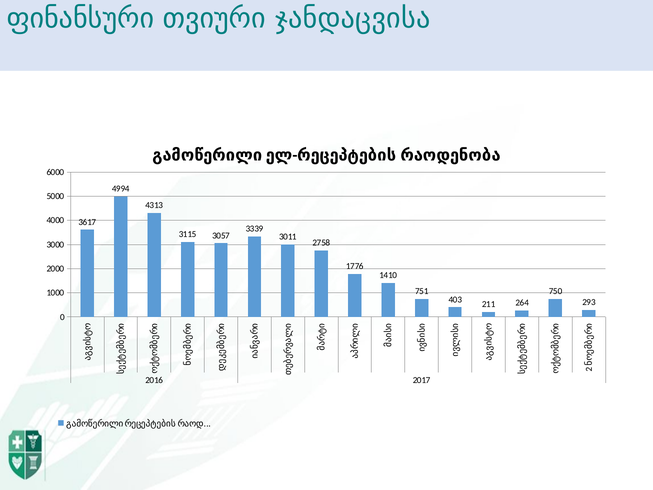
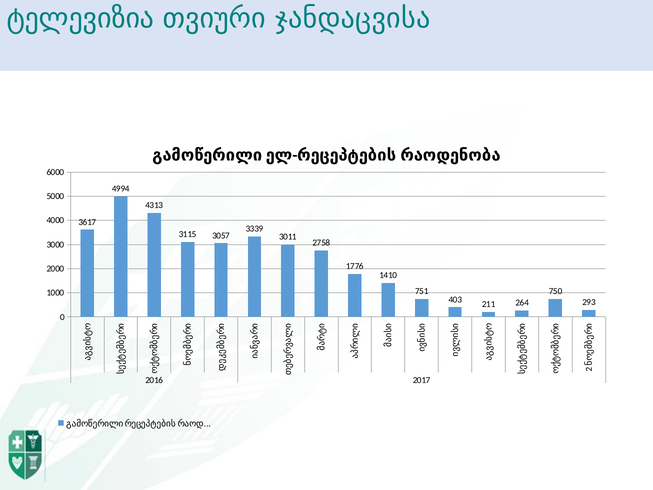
ფინანსური: ფინანსური -> ტელევიზია (80, 18)
